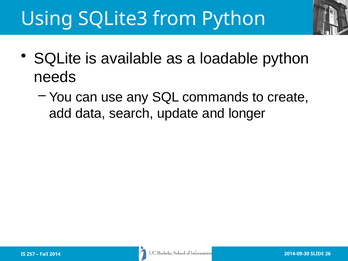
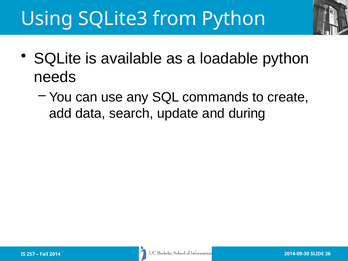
longer: longer -> during (247, 113)
